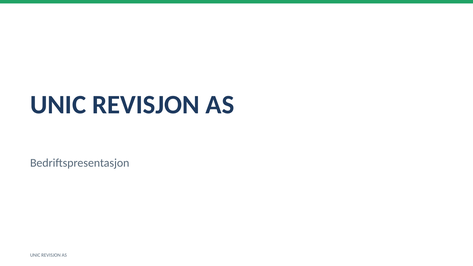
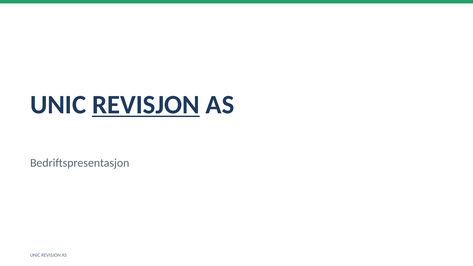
REVISJON underline: none -> present (146, 105)
